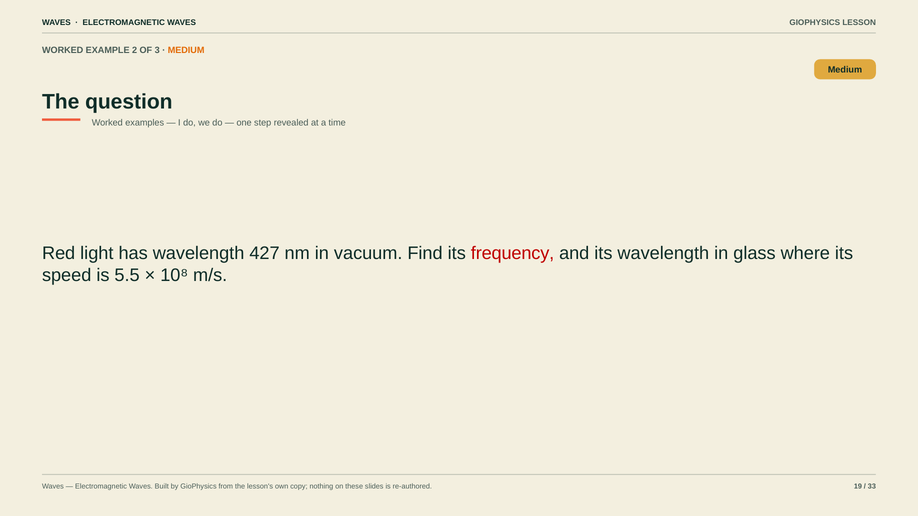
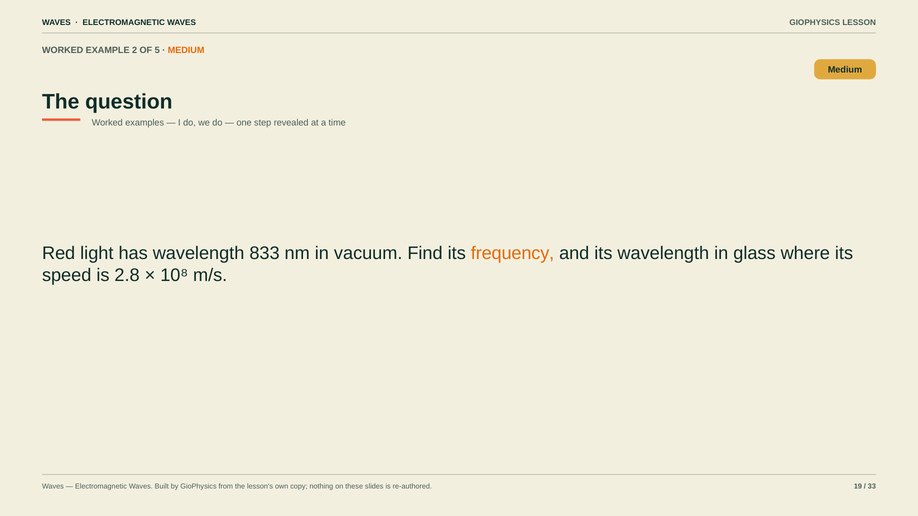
3: 3 -> 5 (157, 50)
427: 427 -> 833 (265, 254)
frequency colour: red -> orange (513, 254)
5.5: 5.5 -> 2.8 (127, 275)
